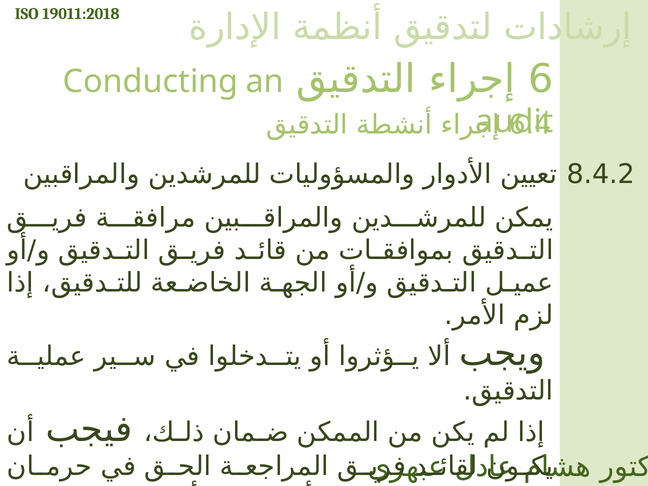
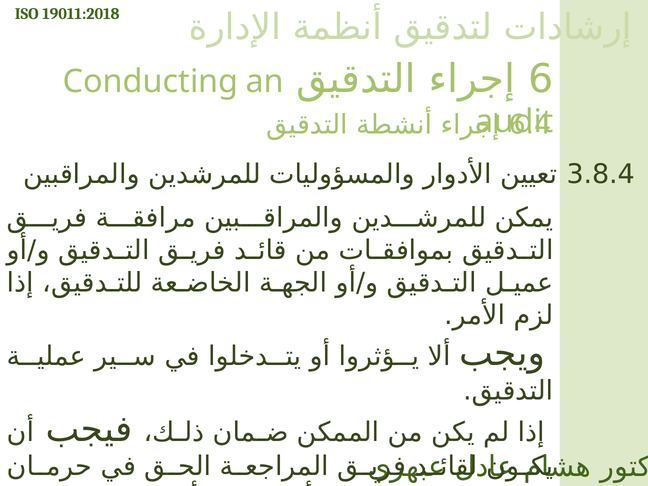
8.4.2: 8.4.2 -> 3.8.4 (601, 174)
